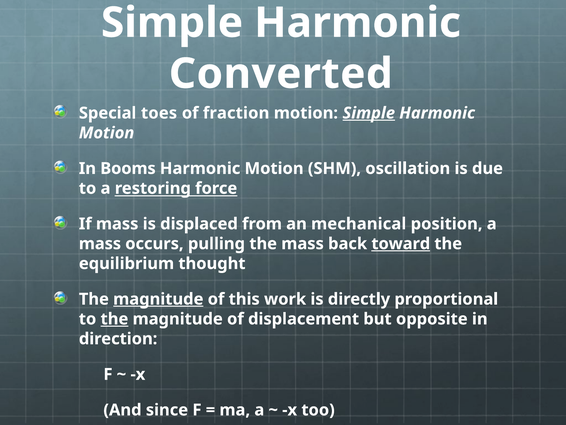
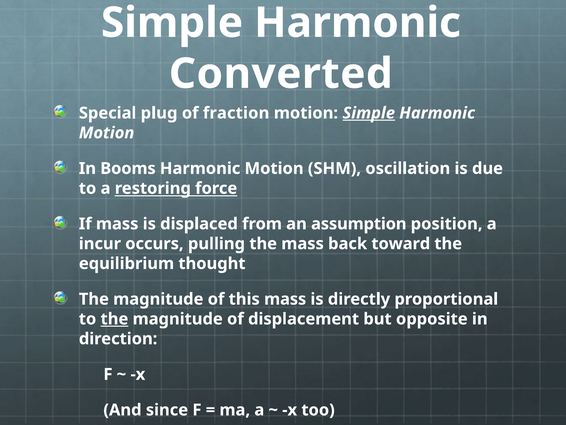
toes: toes -> plug (159, 113)
mechanical: mechanical -> assumption (359, 224)
mass: mass -> incur (100, 243)
toward underline: present -> none (401, 243)
magnitude underline: present -> none (158, 299)
this work: work -> mass (285, 299)
